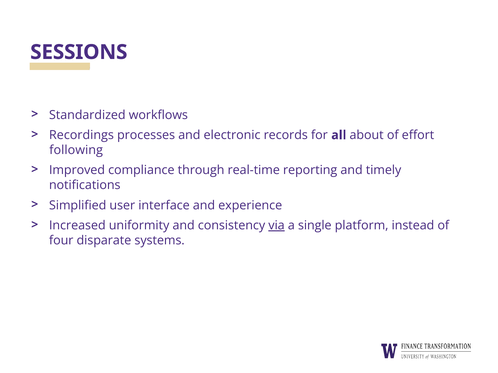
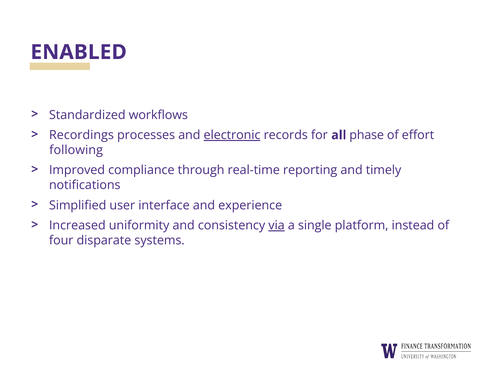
SESSIONS: SESSIONS -> ENABLED (79, 52)
electronic underline: none -> present (232, 135)
about: about -> phase (367, 135)
